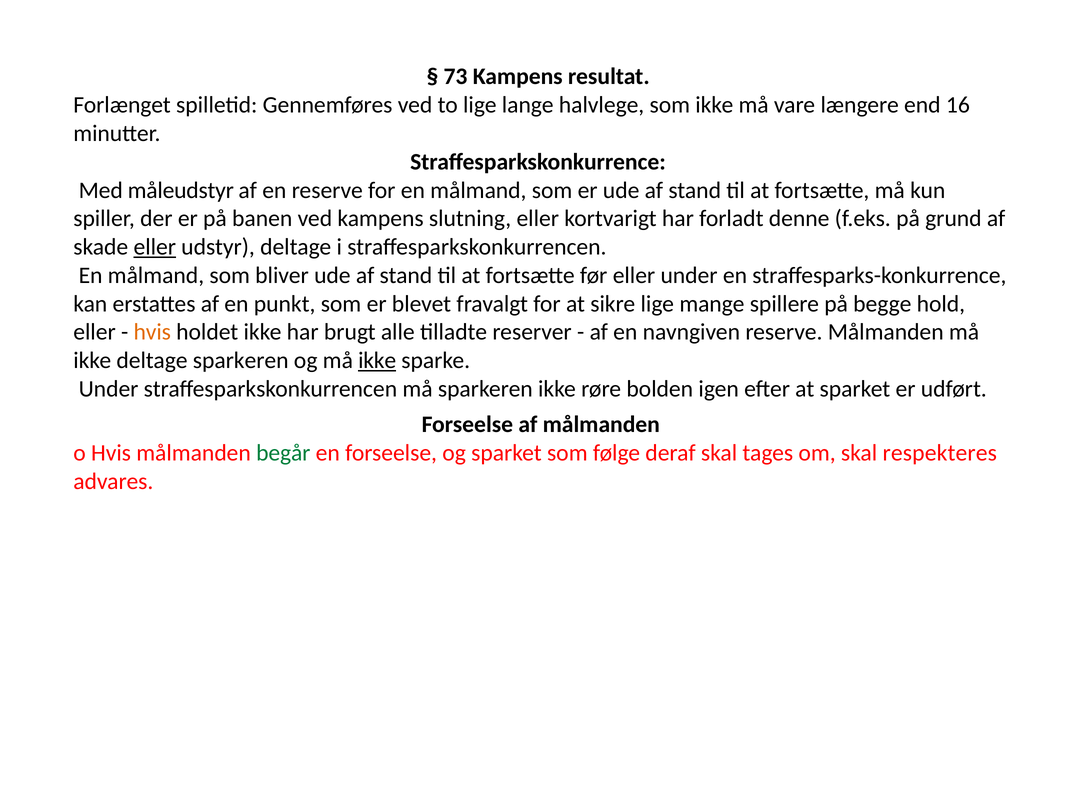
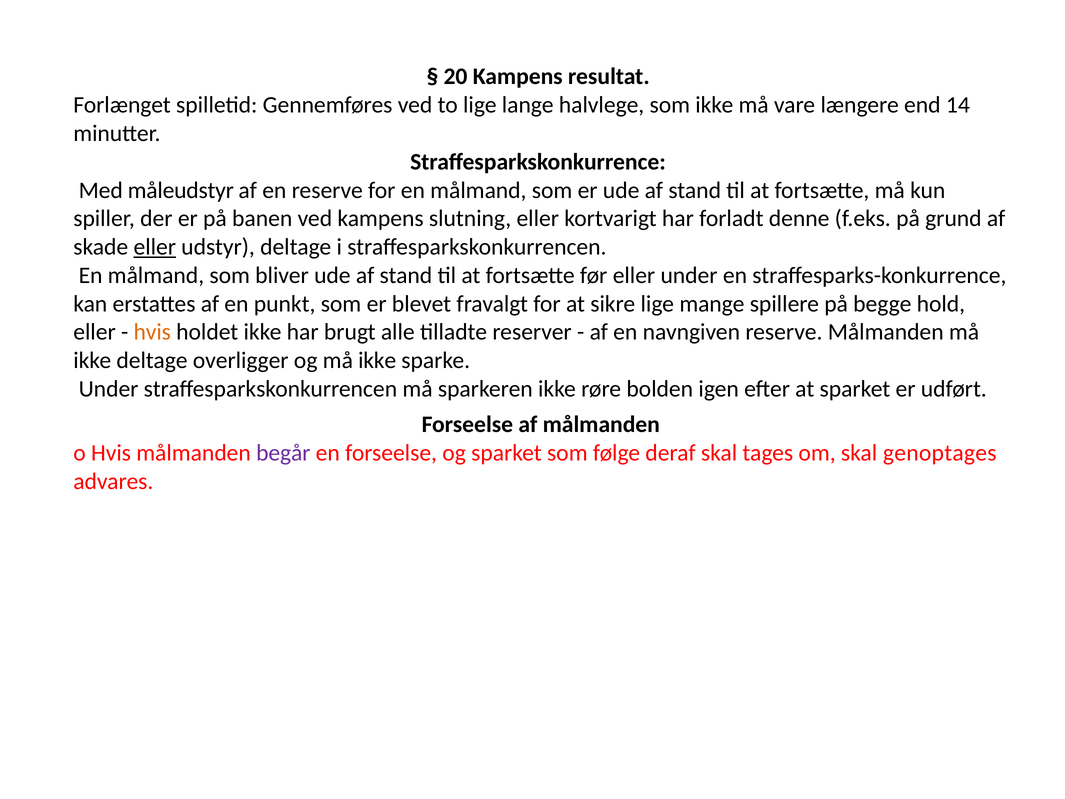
73: 73 -> 20 (455, 77)
16: 16 -> 14 (958, 105)
deltage sparkeren: sparkeren -> overligger (241, 360)
ikke underline: present -> none (377, 360)
begår colour: green -> purple (283, 453)
respekteres: respekteres -> genoptages (940, 453)
